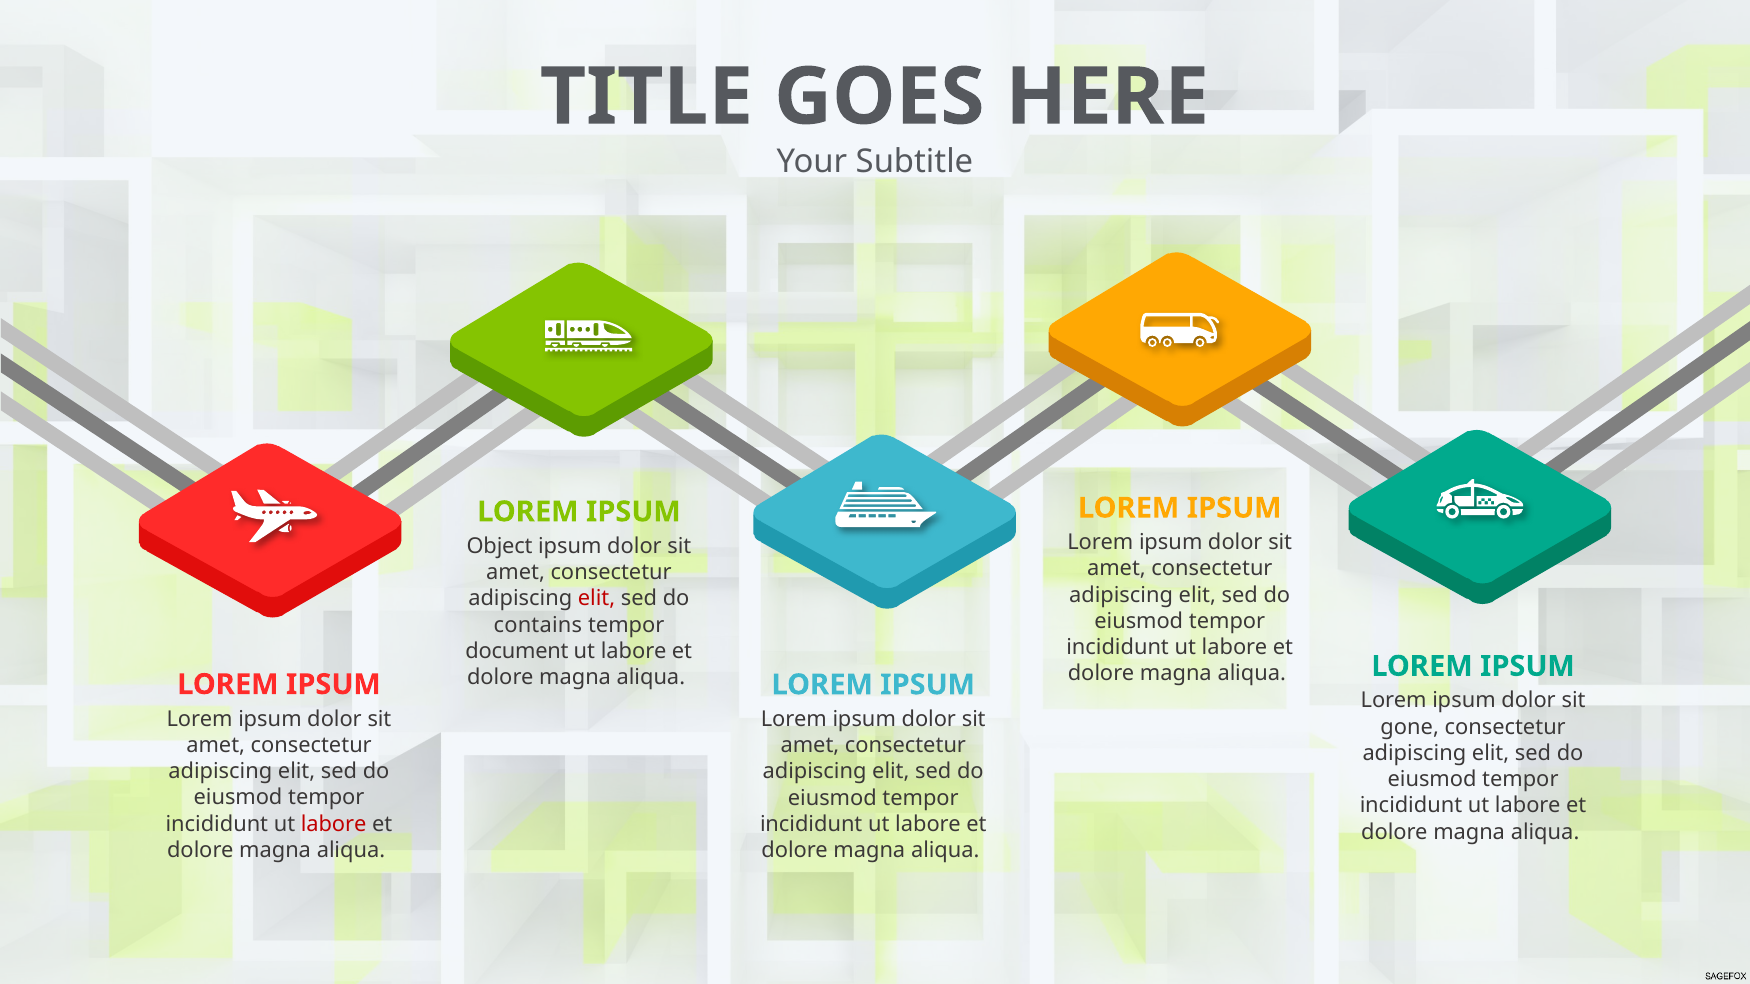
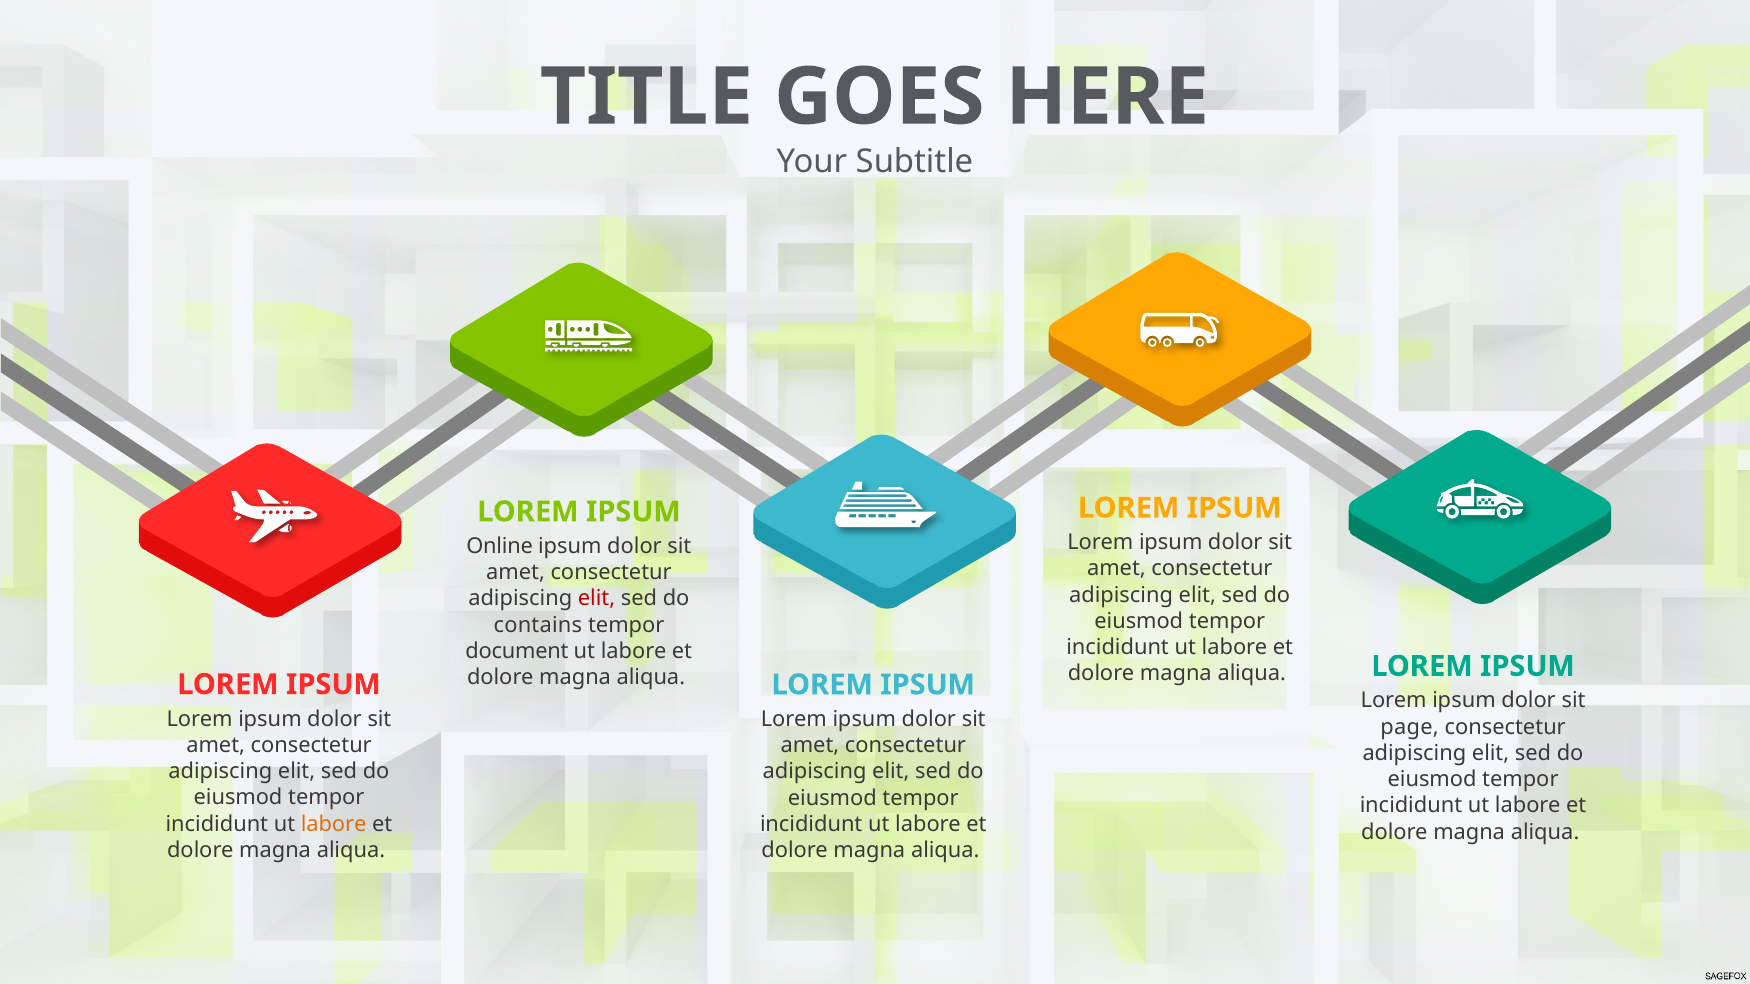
Object: Object -> Online (500, 546)
gone: gone -> page (1410, 727)
labore colour: red -> orange (334, 824)
